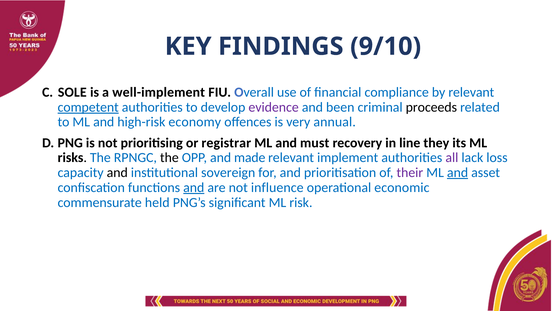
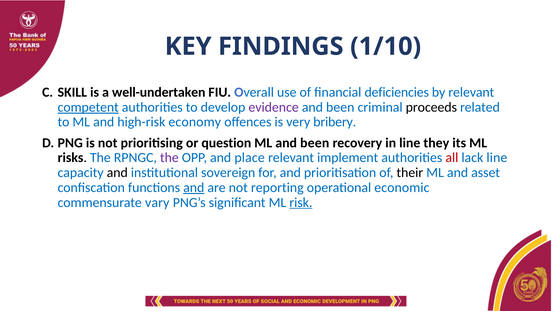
9/10: 9/10 -> 1/10 (386, 46)
SOLE: SOLE -> SKILL (72, 92)
well-implement: well-implement -> well-undertaken (159, 92)
compliance: compliance -> deficiencies (397, 92)
annual: annual -> bribery (335, 122)
registrar: registrar -> question (226, 143)
ML and must: must -> been (315, 143)
the colour: black -> purple (169, 157)
made: made -> place (250, 157)
all colour: purple -> red (452, 157)
lack loss: loss -> line (497, 157)
their colour: purple -> black (410, 172)
and underline: present -> none (458, 172)
influence: influence -> reporting (277, 187)
held: held -> vary (157, 202)
risk underline: none -> present (301, 202)
